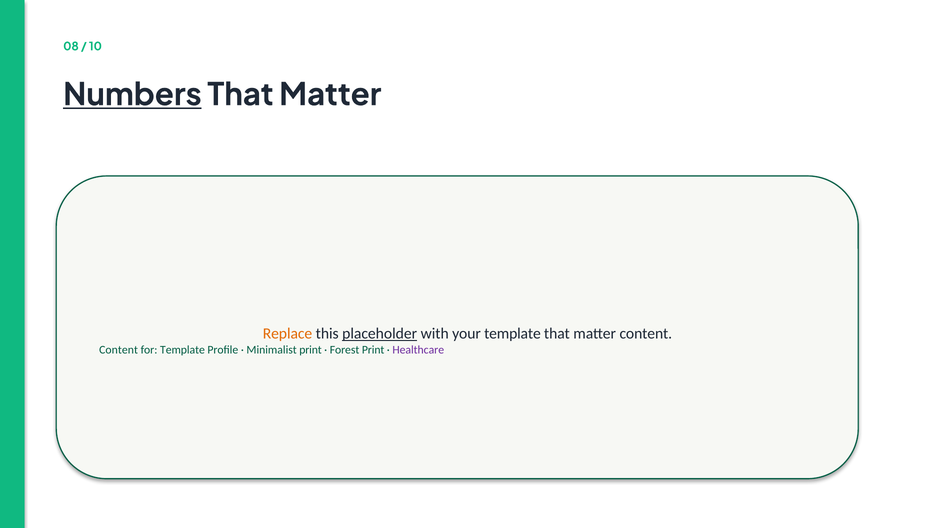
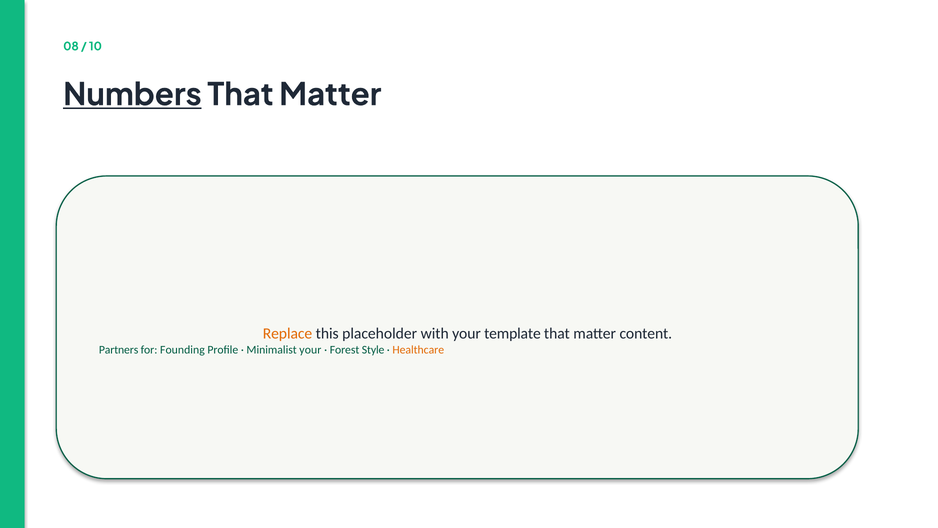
placeholder underline: present -> none (380, 333)
Content: Content -> Partners (119, 350)
for Template: Template -> Founding (182, 350)
Minimalist print: print -> your (310, 350)
Forest Print: Print -> Style (373, 350)
Healthcare colour: purple -> orange (418, 350)
